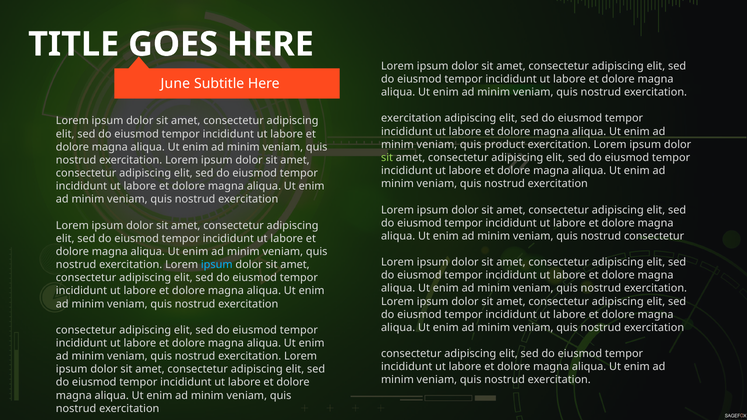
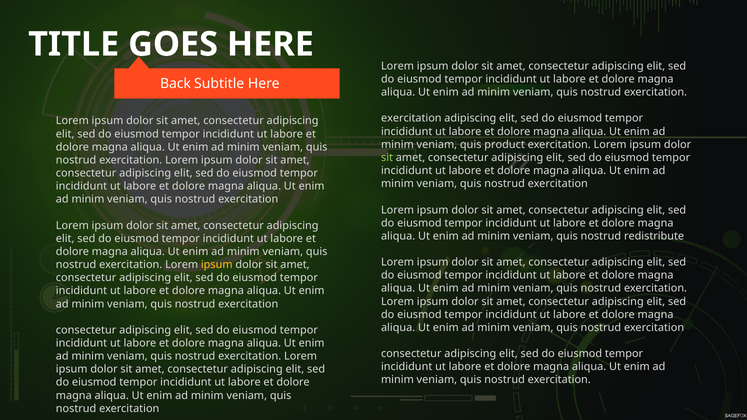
June: June -> Back (175, 84)
nostrud consectetur: consectetur -> redistribute (654, 236)
ipsum colour: light blue -> yellow (217, 265)
